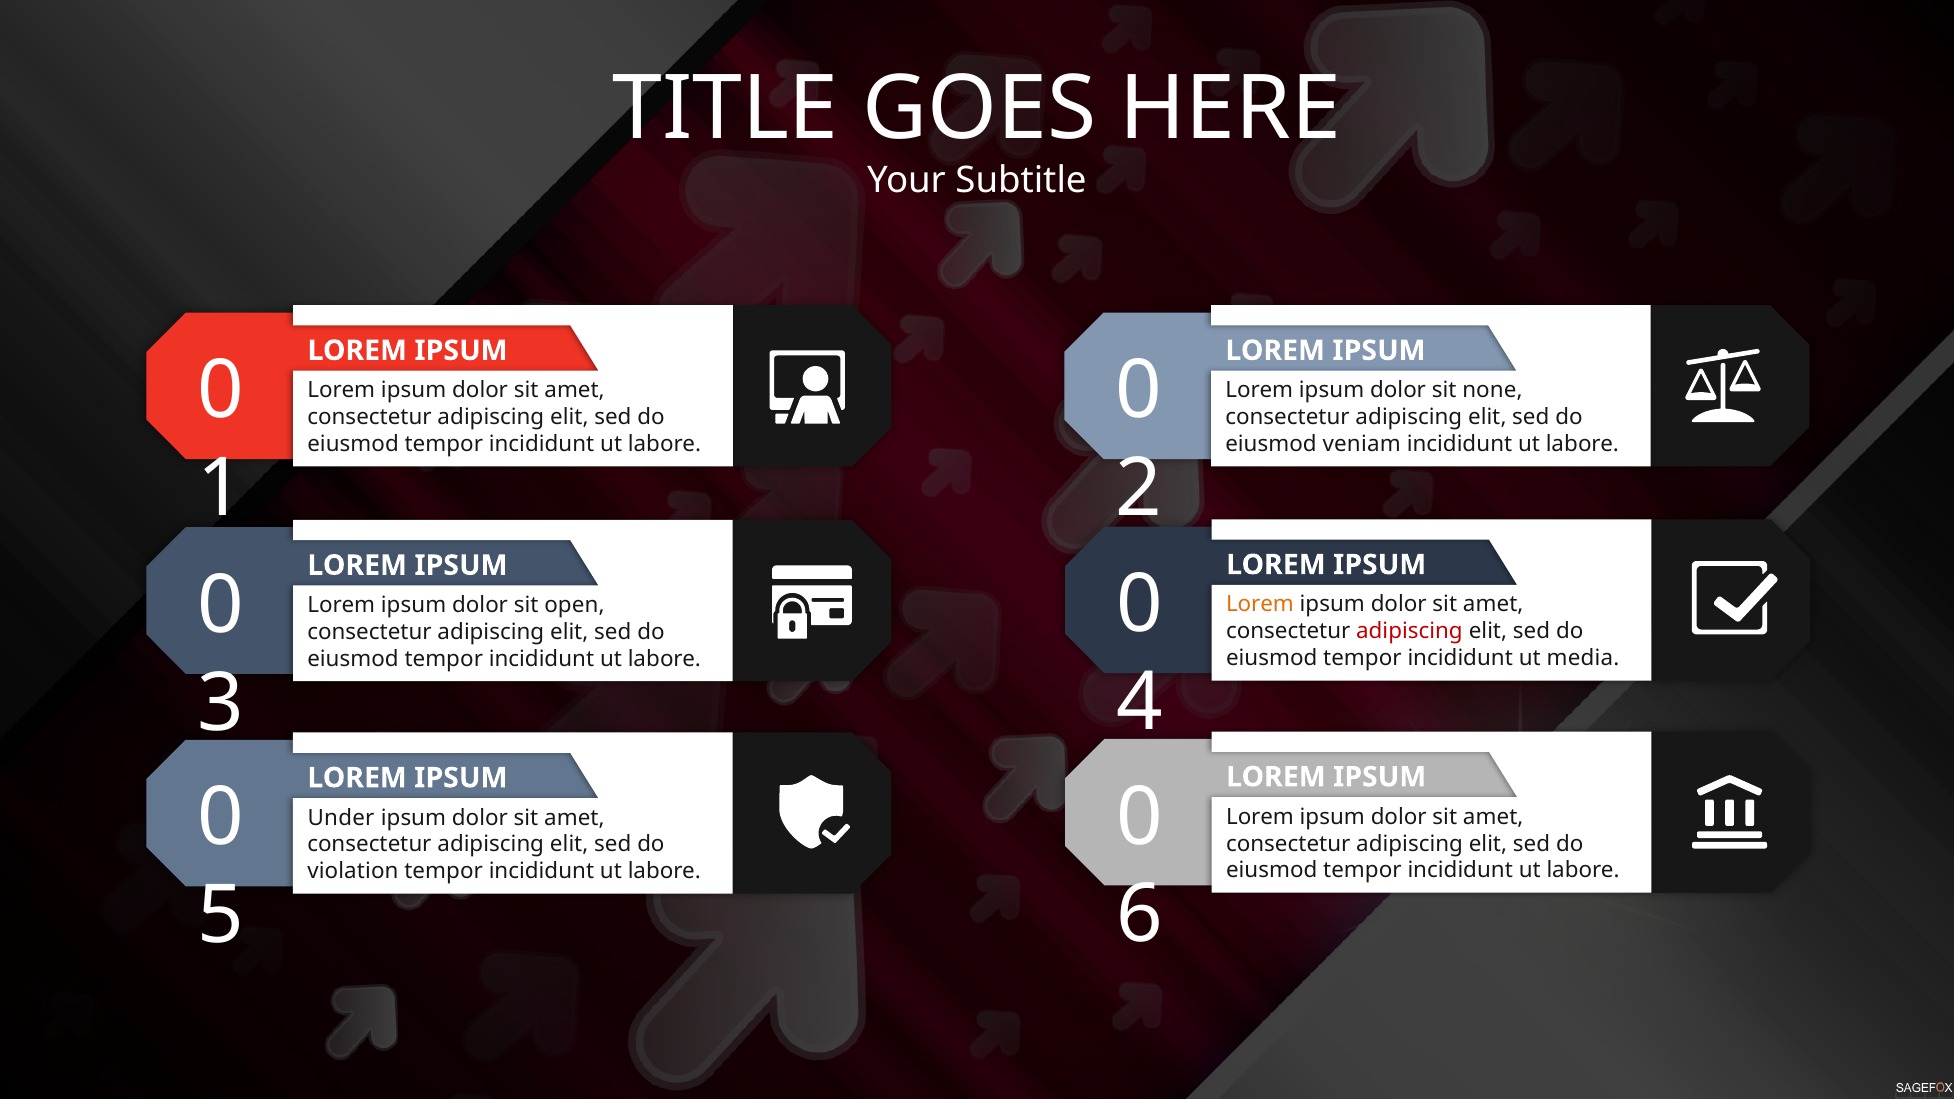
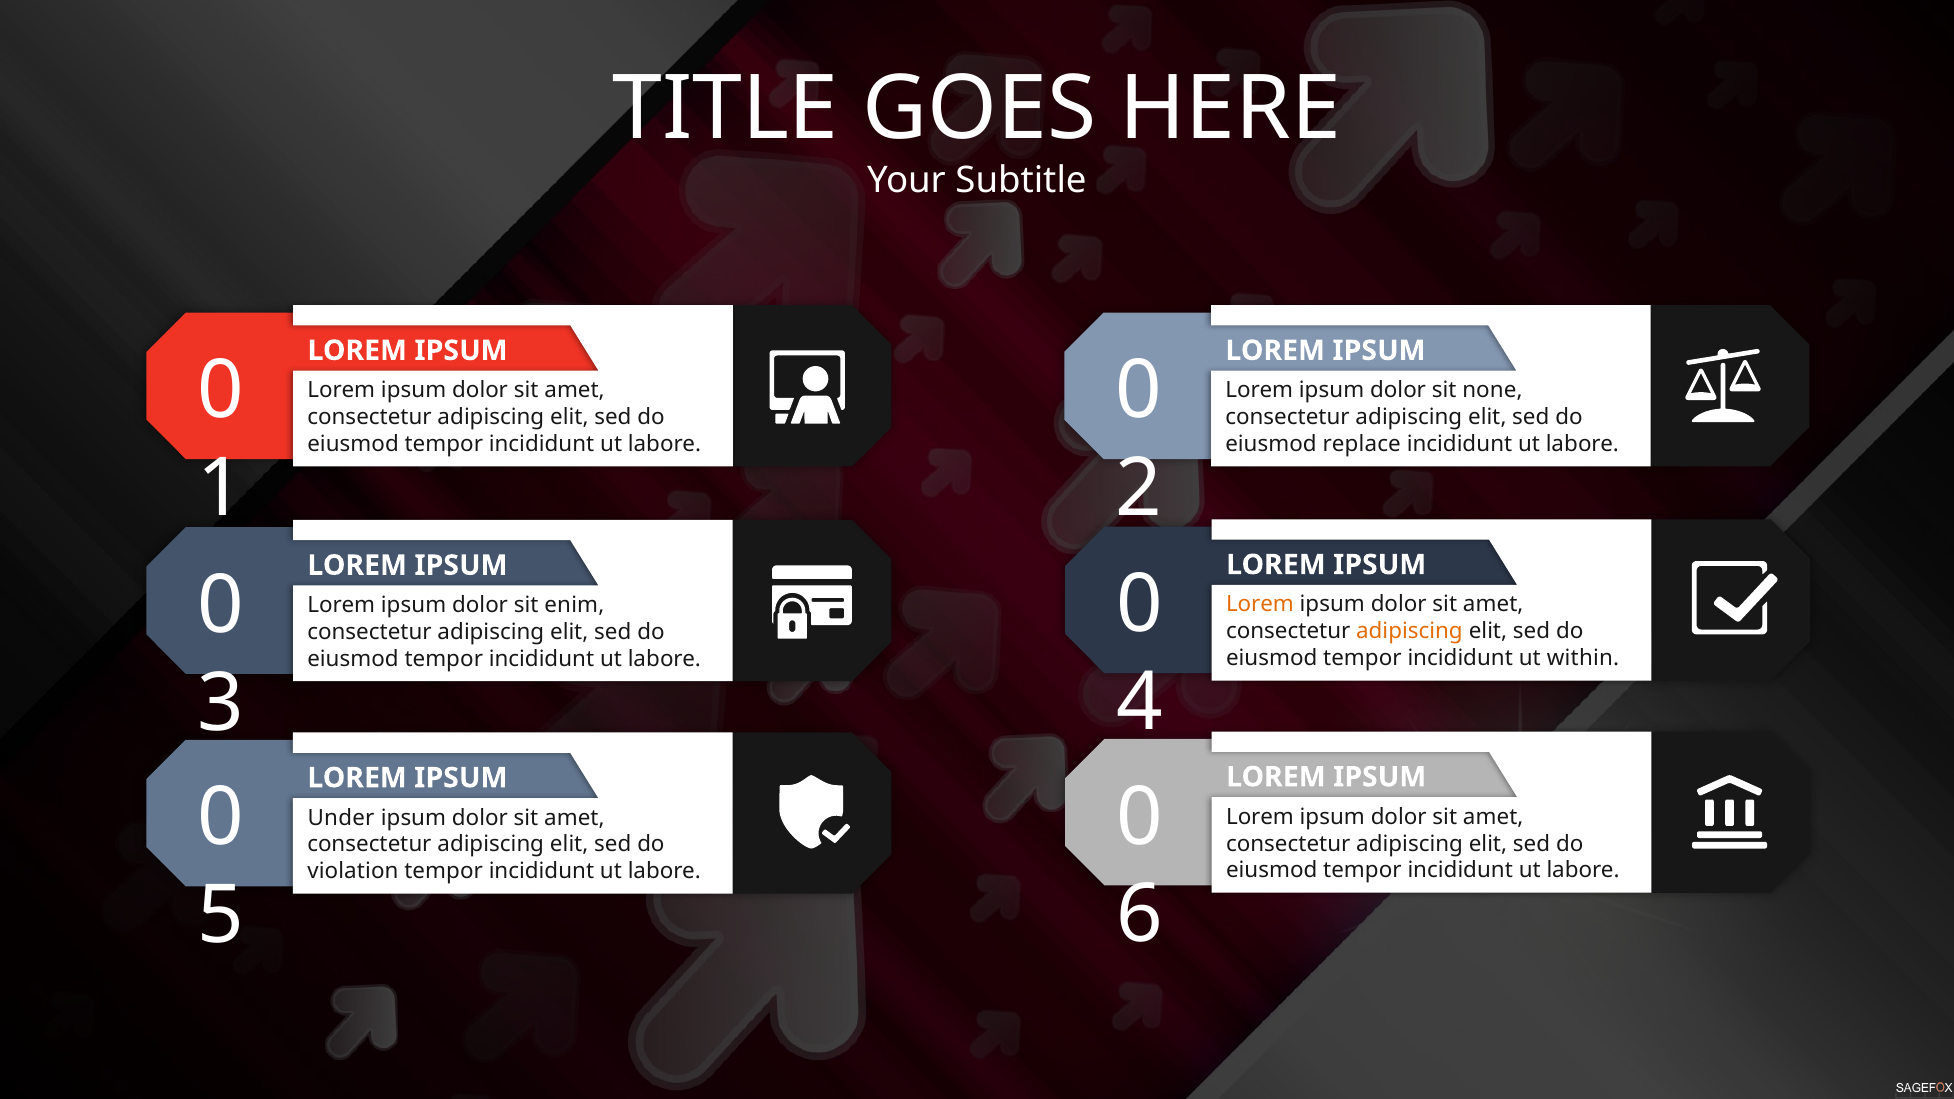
veniam: veniam -> replace (1362, 444)
open: open -> enim (574, 605)
adipiscing colour: red -> orange (1409, 632)
media: media -> within (1583, 658)
